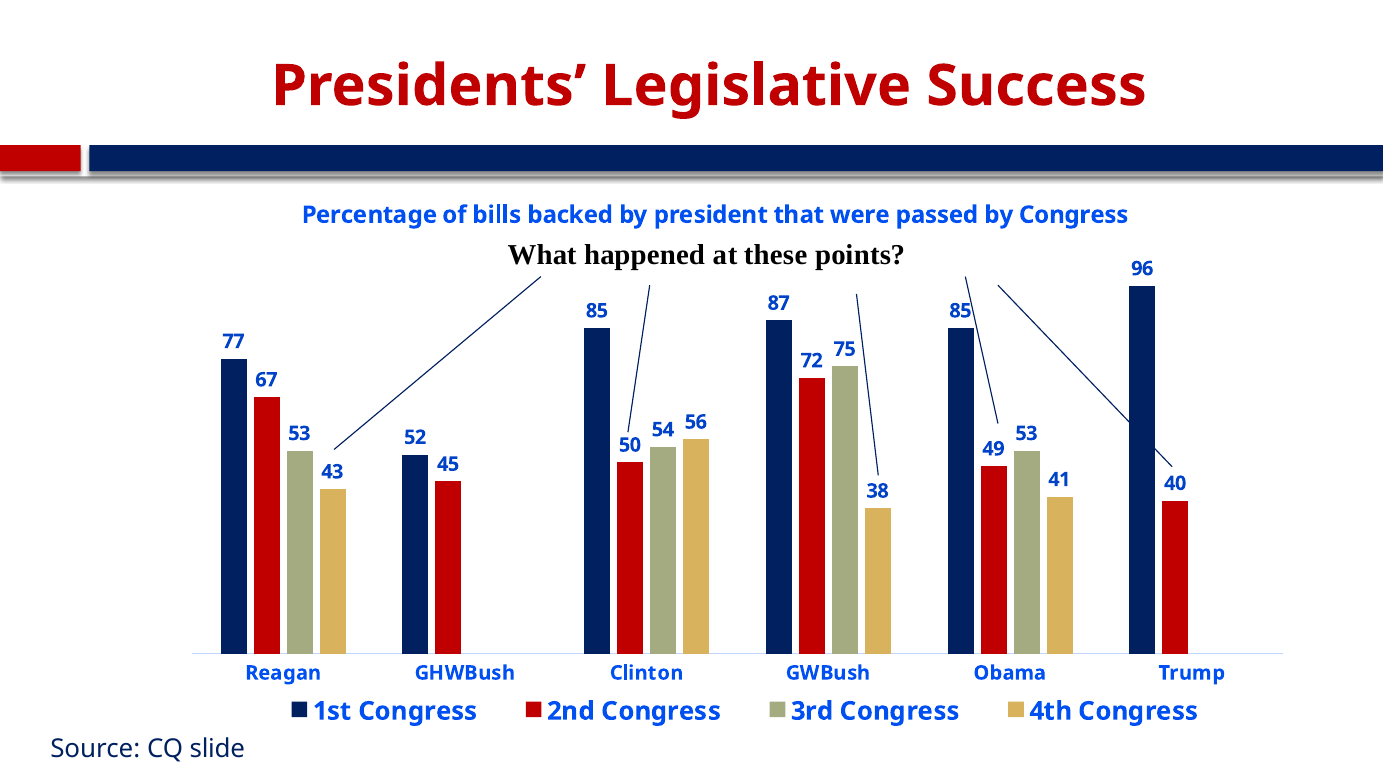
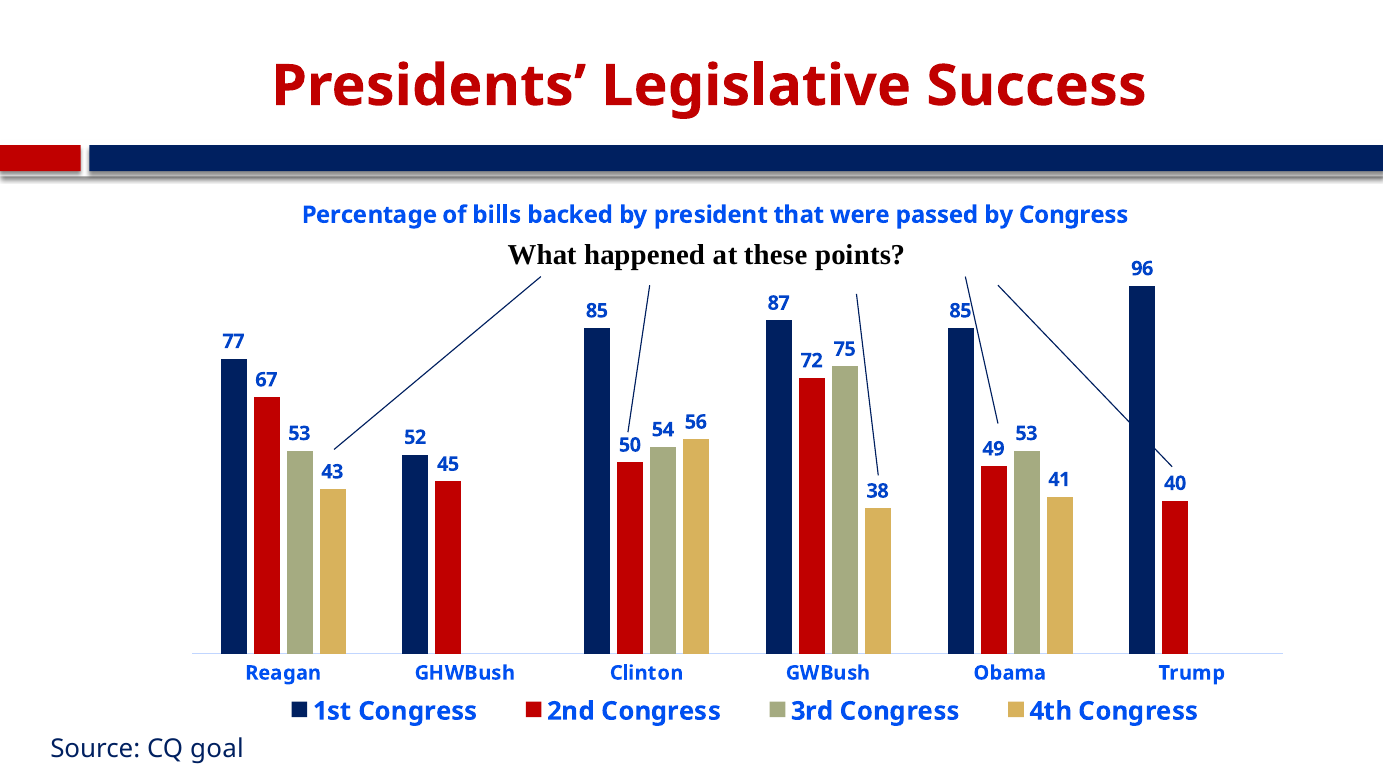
slide: slide -> goal (217, 749)
